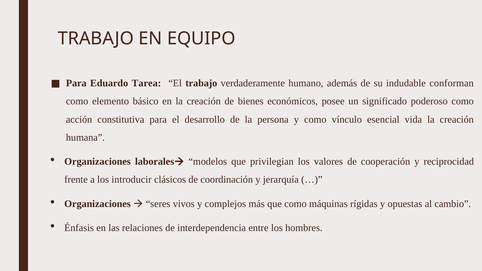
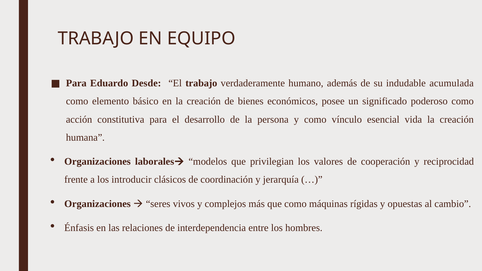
Tarea: Tarea -> Desde (146, 83)
conforman: conforman -> acumulada (452, 83)
